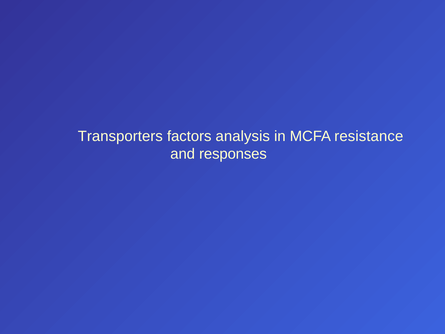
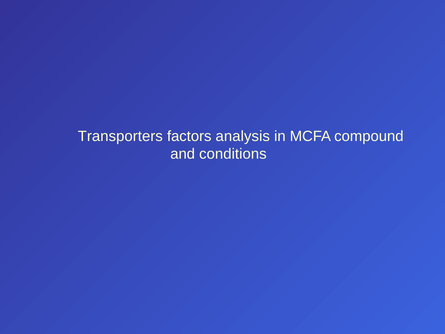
resistance: resistance -> compound (369, 136)
responses: responses -> conditions (233, 154)
